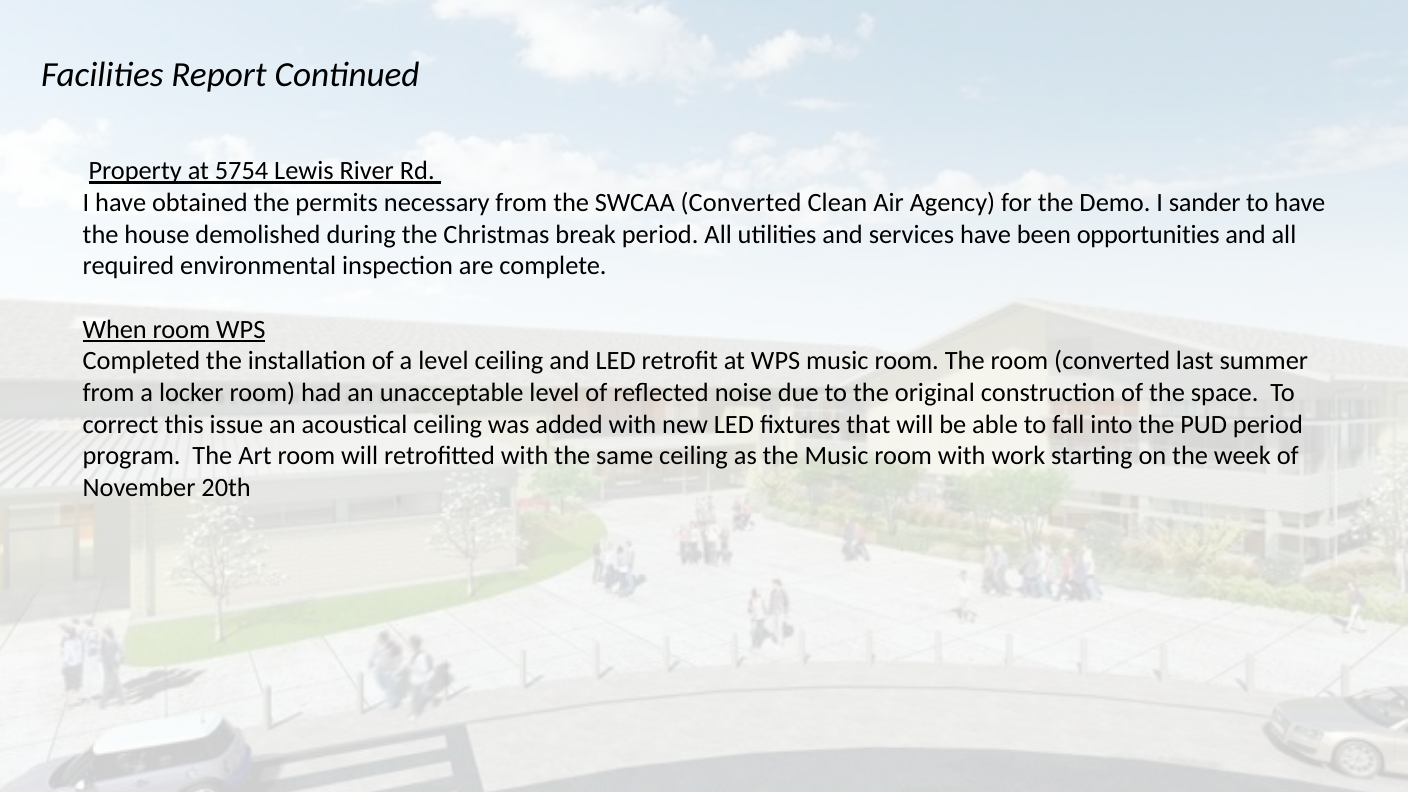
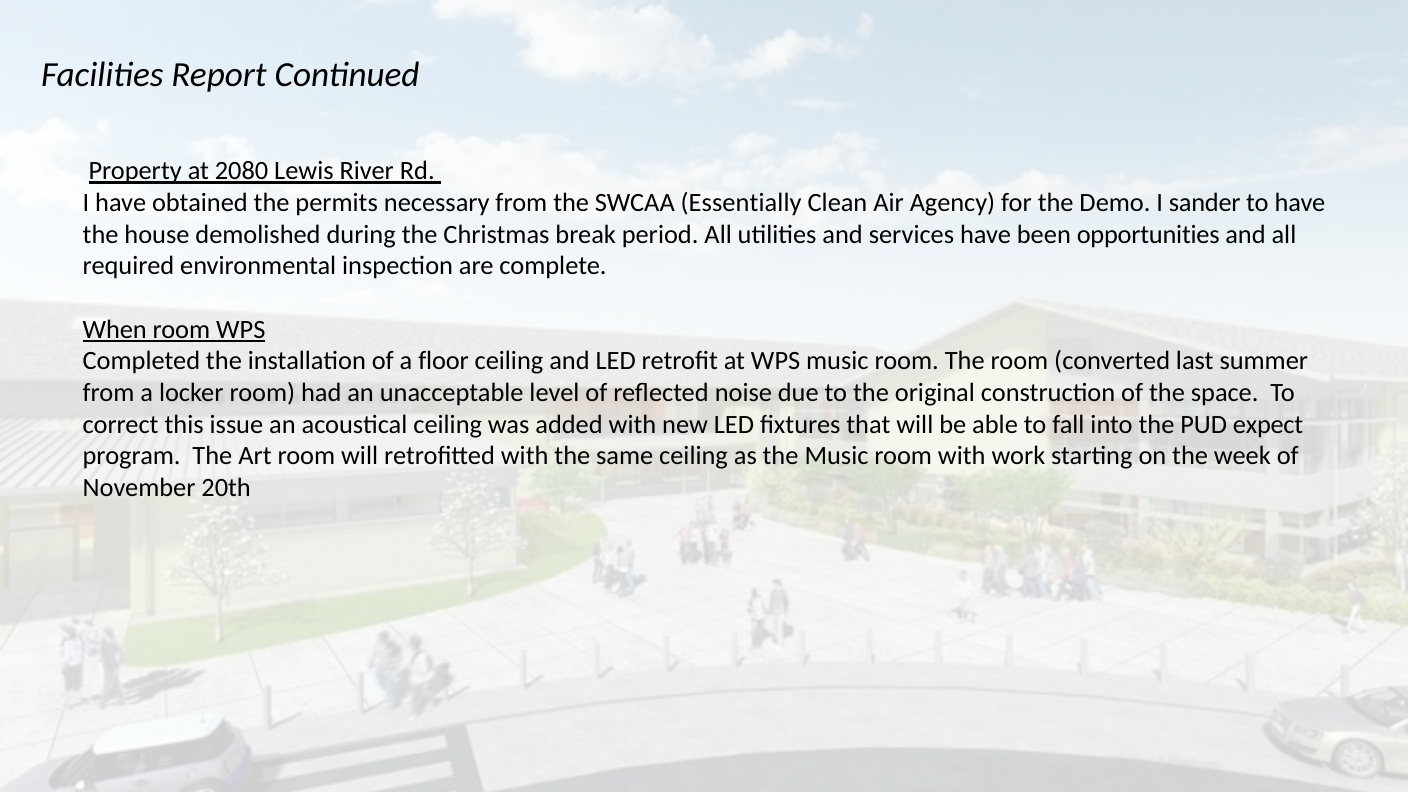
5754: 5754 -> 2080 (242, 171)
SWCAA Converted: Converted -> Essentially (741, 203)
a level: level -> floor (444, 361)
PUD period: period -> expect (1268, 424)
